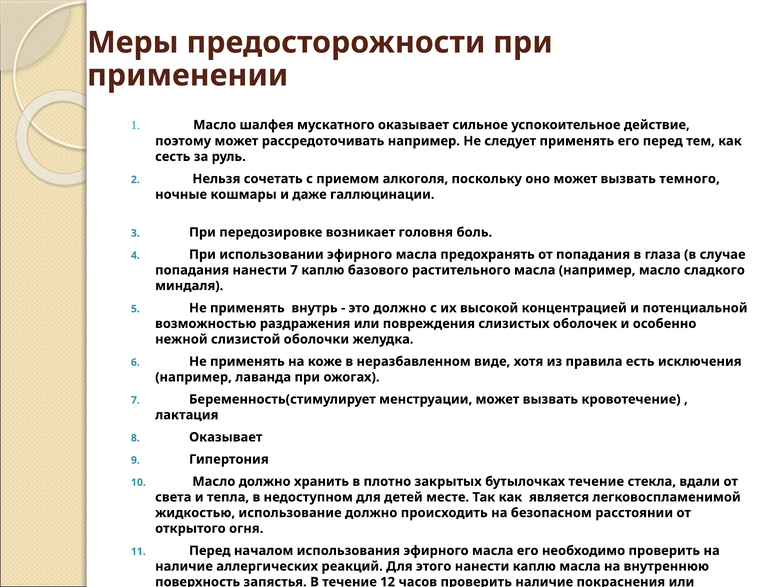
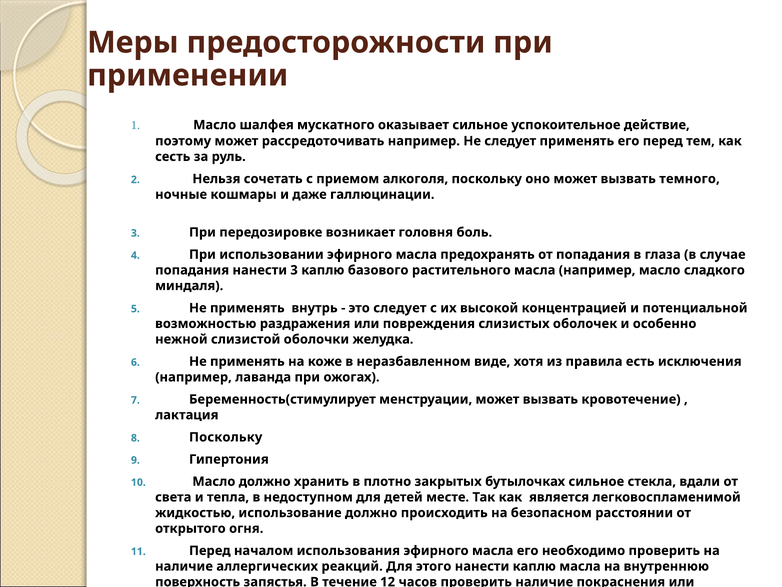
нанести 7: 7 -> 3 (294, 270)
это должно: должно -> следует (400, 308)
Оказывает: Оказывает -> Поскольку (226, 437)
бутылочках течение: течение -> сильное (596, 481)
